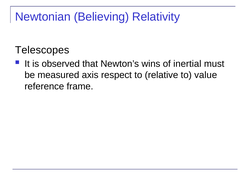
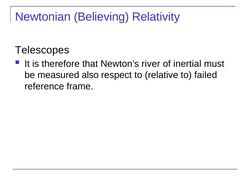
observed: observed -> therefore (61, 64)
wins: wins -> river (151, 64)
axis: axis -> also (90, 75)
value: value -> failed (206, 75)
